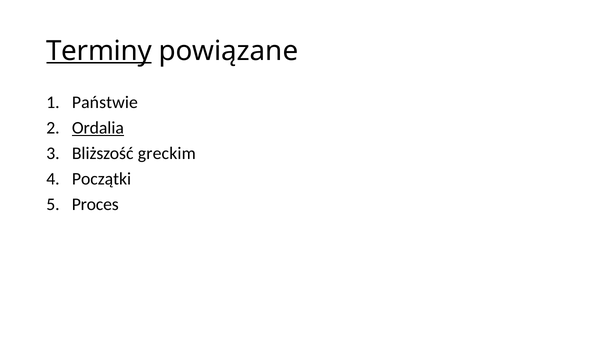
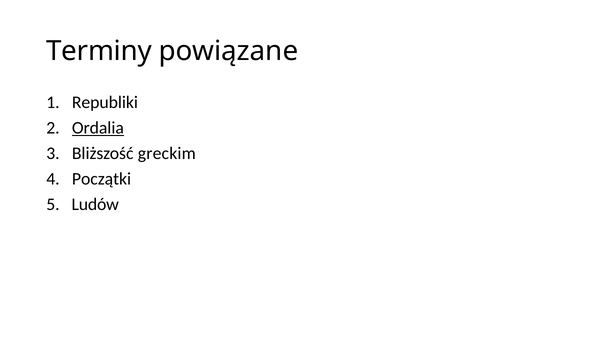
Terminy underline: present -> none (99, 51)
Państwie: Państwie -> Republiki (105, 103)
Proces: Proces -> Ludów (95, 204)
